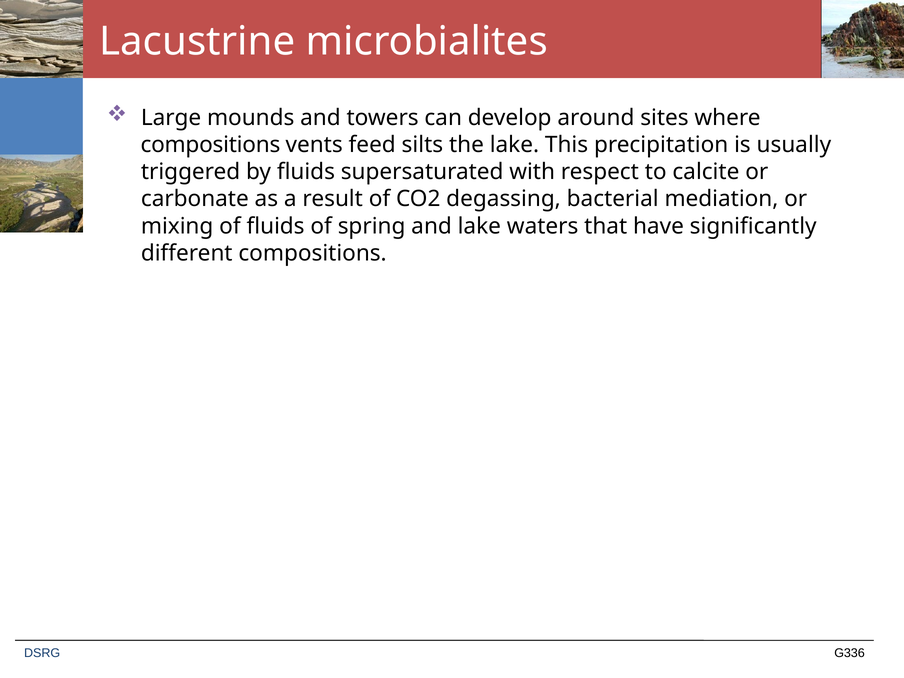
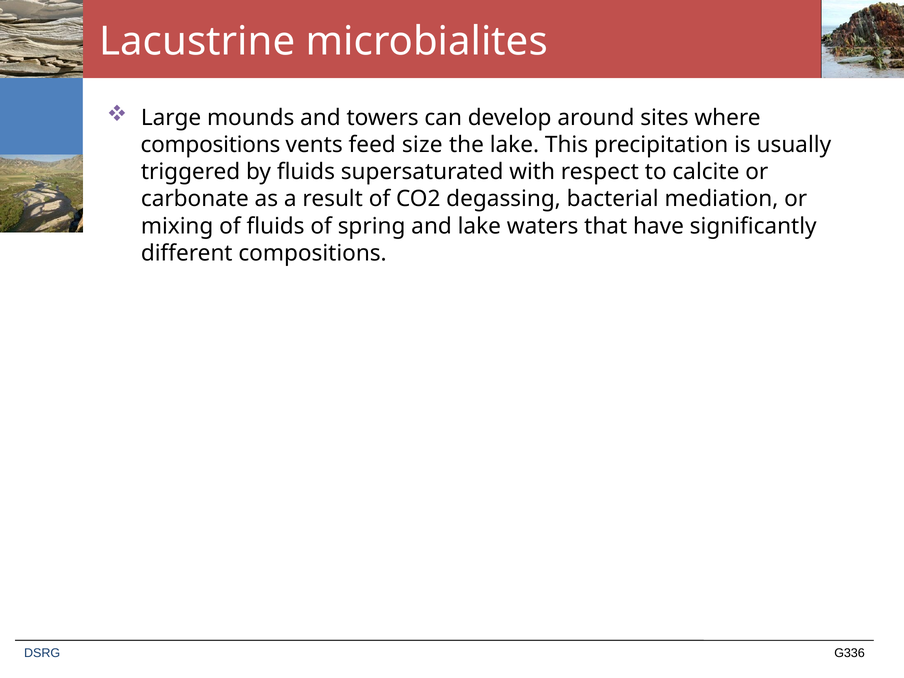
silts: silts -> size (422, 145)
